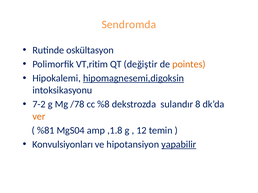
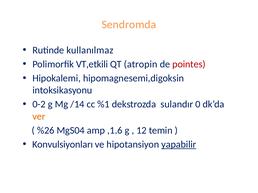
oskültasyon: oskültasyon -> kullanılmaz (90, 50)
VT,ritim: VT,ritim -> VT,etkili (92, 64)
değiştir: değiştir -> atropin (141, 64)
pointes colour: orange -> red (189, 64)
hipomagnesemi,digoksin underline: present -> none (134, 78)
7-2: 7-2 -> 0-2 (39, 105)
/78: /78 -> /14 (77, 105)
%8: %8 -> %1 (104, 105)
8: 8 -> 0 (198, 105)
%81: %81 -> %26 (46, 131)
,1.8: ,1.8 -> ,1.6 (115, 131)
